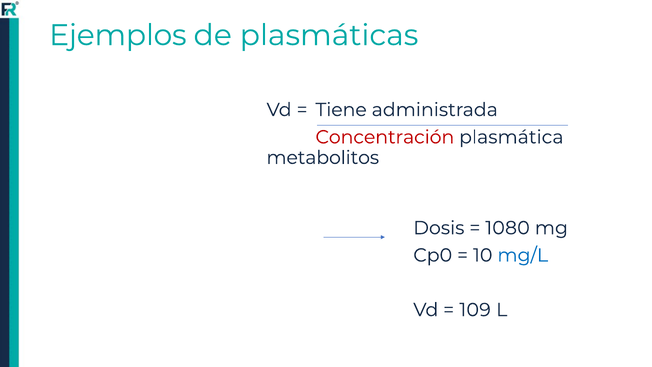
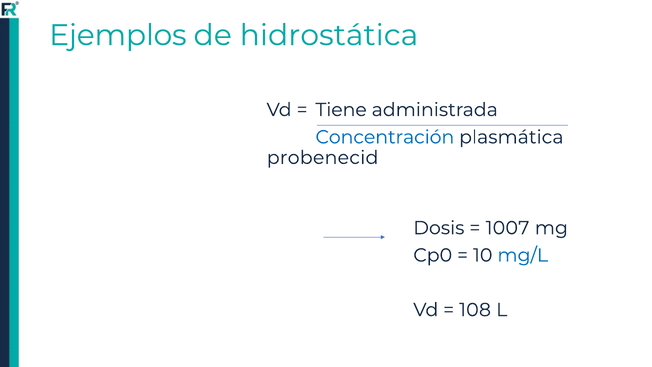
plasmáticas: plasmáticas -> hidrostática (329, 35)
Concentración colour: red -> blue (385, 137)
metabolitos: metabolitos -> probenecid (323, 158)
1080: 1080 -> 1007 (507, 228)
109: 109 -> 108 (475, 310)
